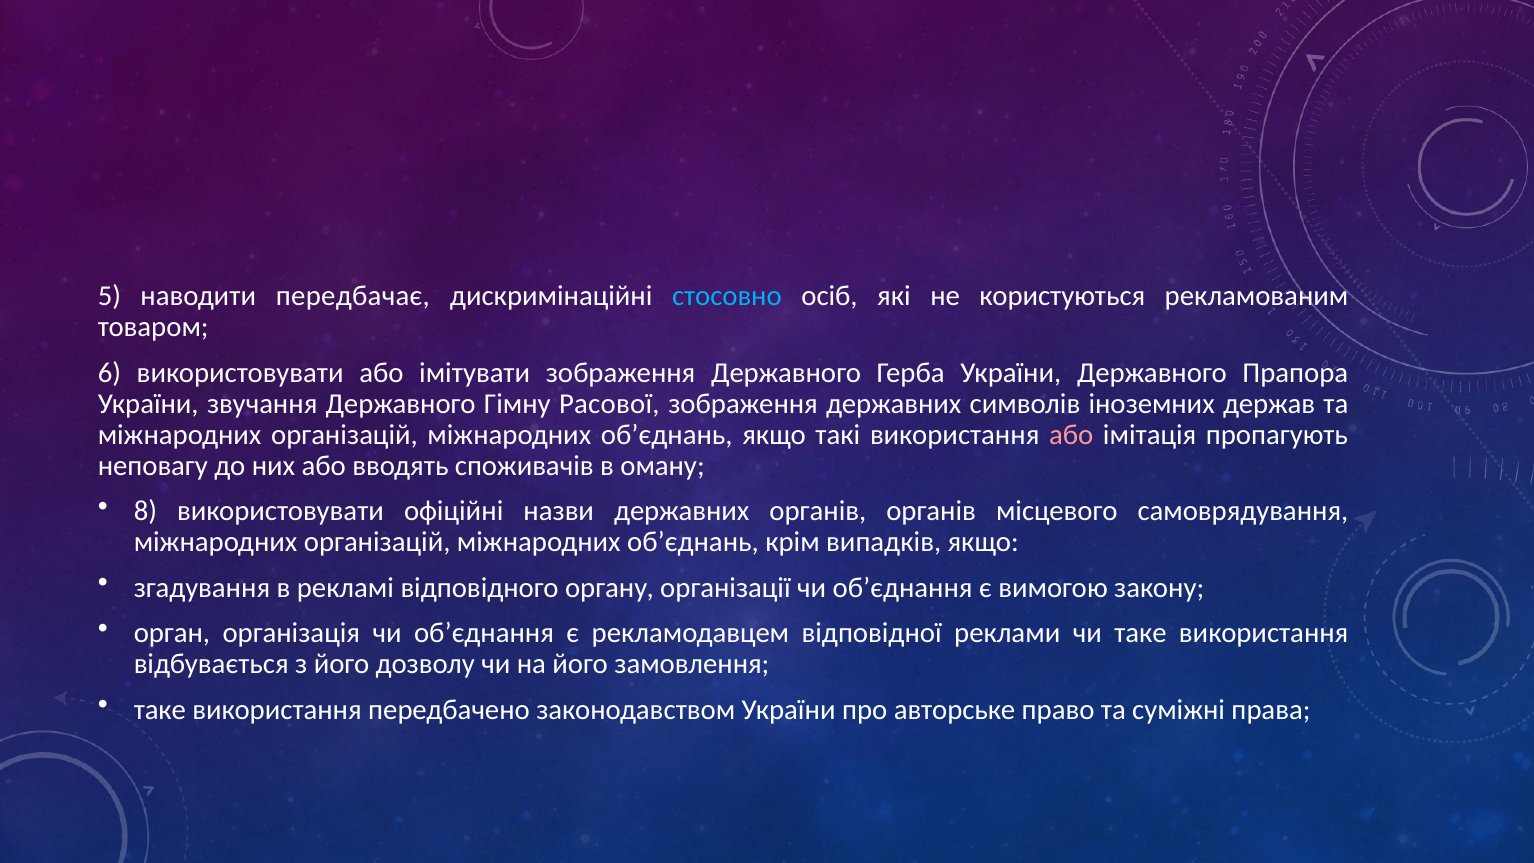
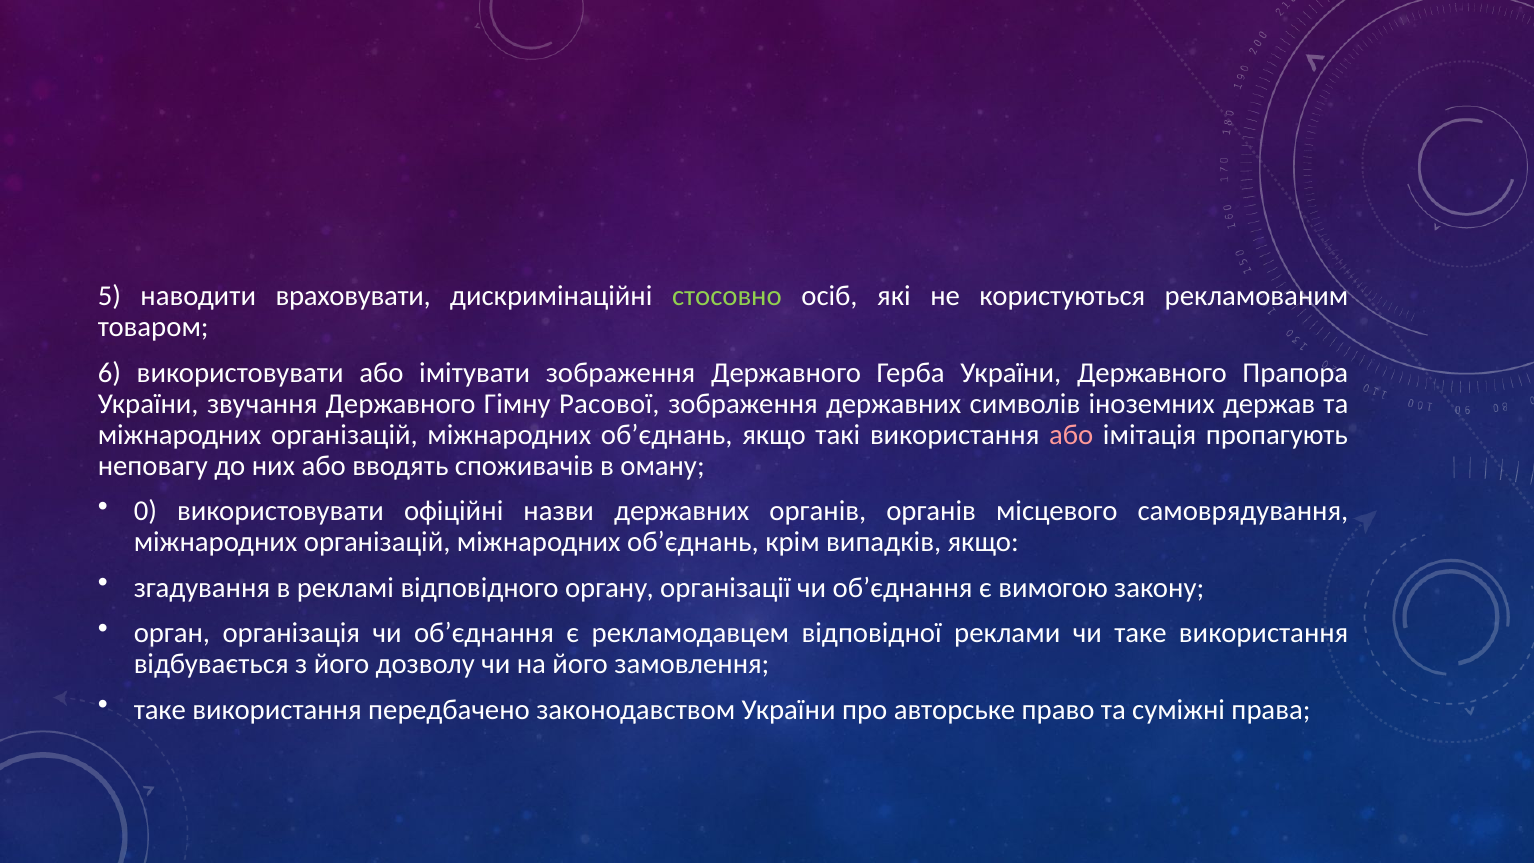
передбачає: передбачає -> враховувати (353, 296)
стосовно colour: light blue -> light green (727, 296)
8: 8 -> 0 (145, 511)
